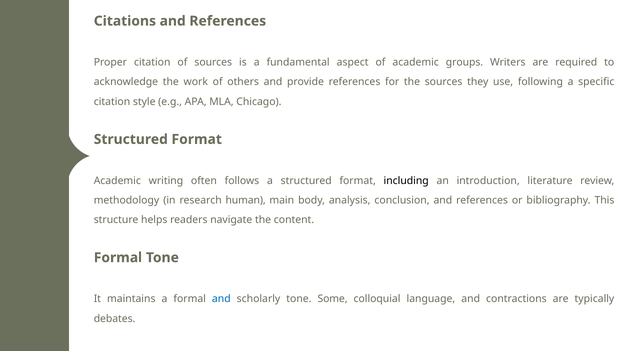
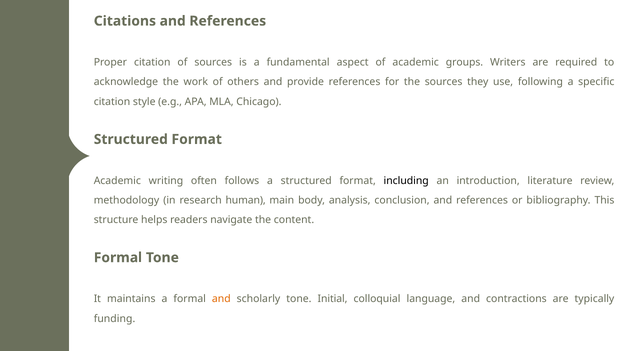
and colour: blue -> orange (221, 299)
Some: Some -> Initial (333, 299)
debates: debates -> funding (115, 319)
